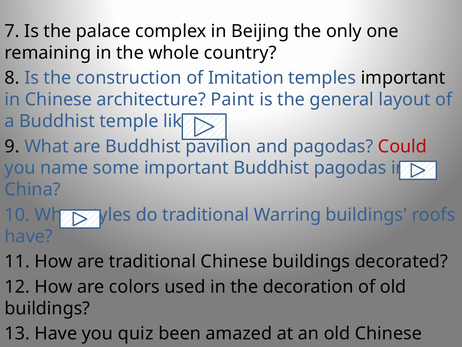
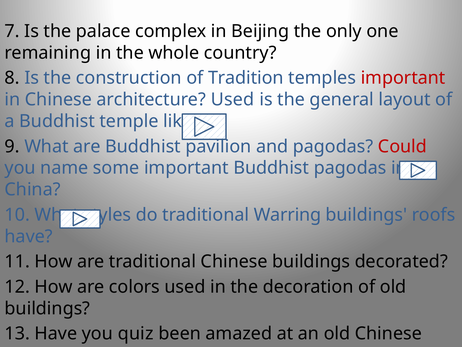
Imitation: Imitation -> Tradition (246, 78)
important colour: black -> red (403, 78)
architecture Paint: Paint -> Used (233, 99)
